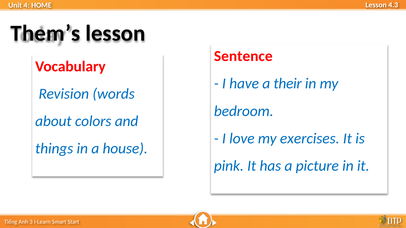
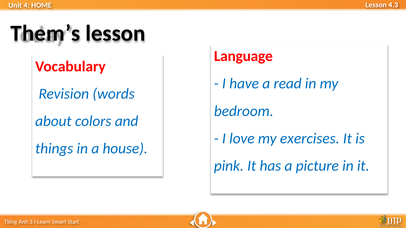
Sentence: Sentence -> Language (243, 56)
their: their -> read (288, 84)
